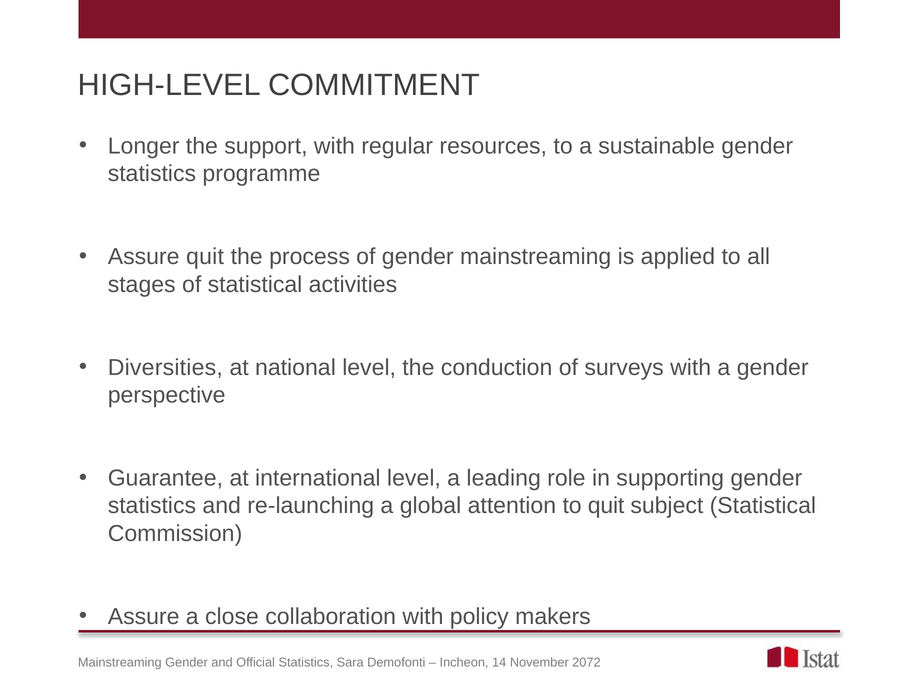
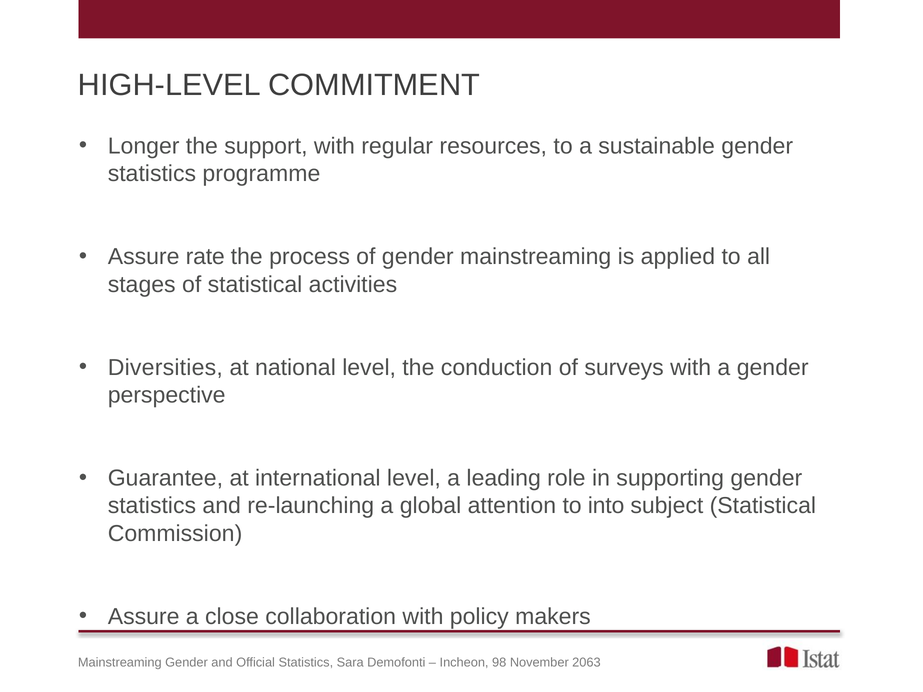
Assure quit: quit -> rate (205, 257)
to quit: quit -> into (606, 506)
14: 14 -> 98 (499, 663)
2072: 2072 -> 2063 (586, 663)
